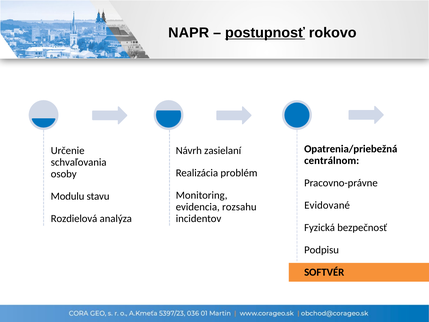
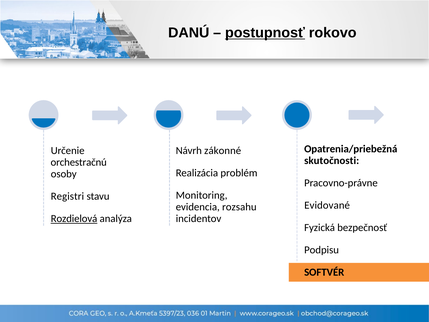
NAPR: NAPR -> DANÚ (189, 33)
zasielaní: zasielaní -> zákonné (223, 151)
centrálnom: centrálnom -> skutočnosti (332, 160)
schvaľovania: schvaľovania -> orchestračnú (79, 162)
Modulu: Modulu -> Registri (67, 196)
Rozdielová underline: none -> present (74, 218)
